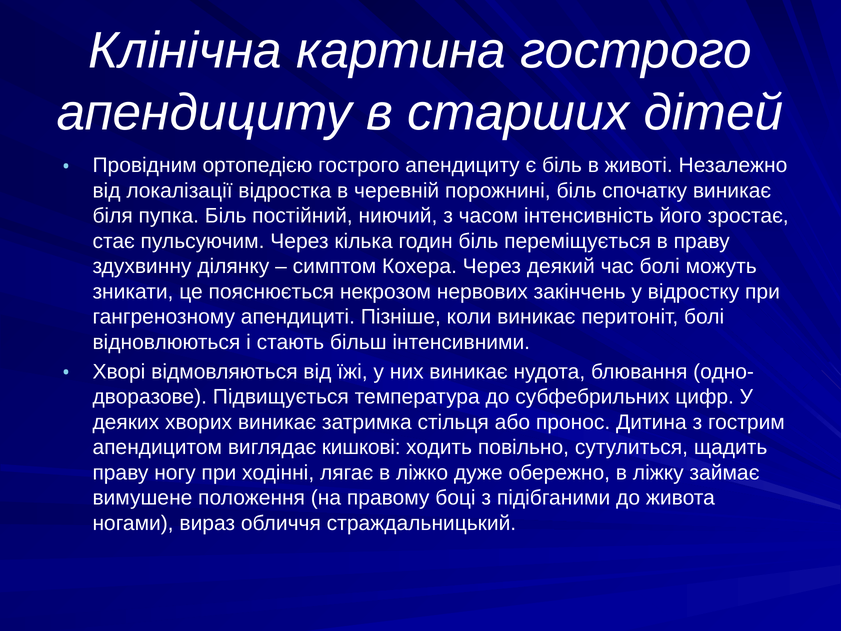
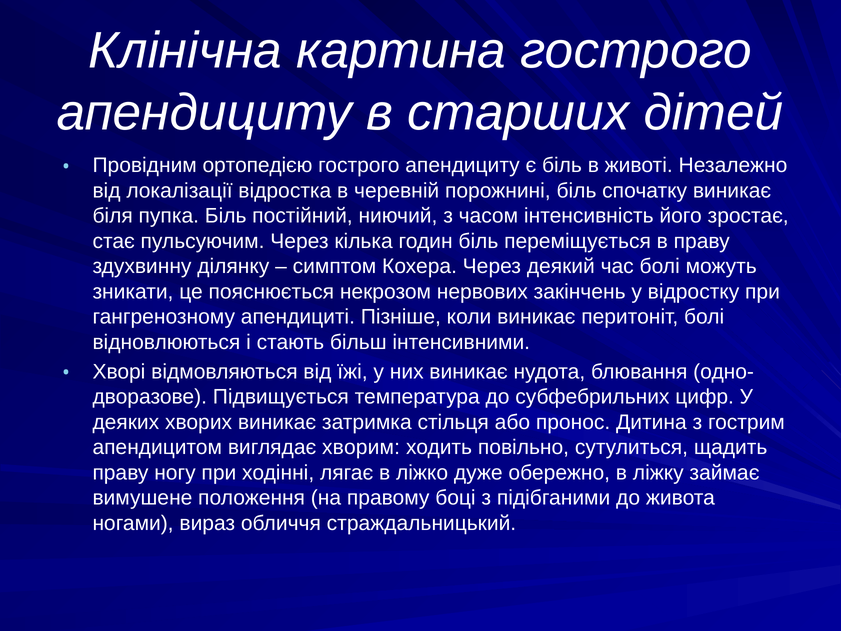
кишкові: кишкові -> хворим (361, 447)
